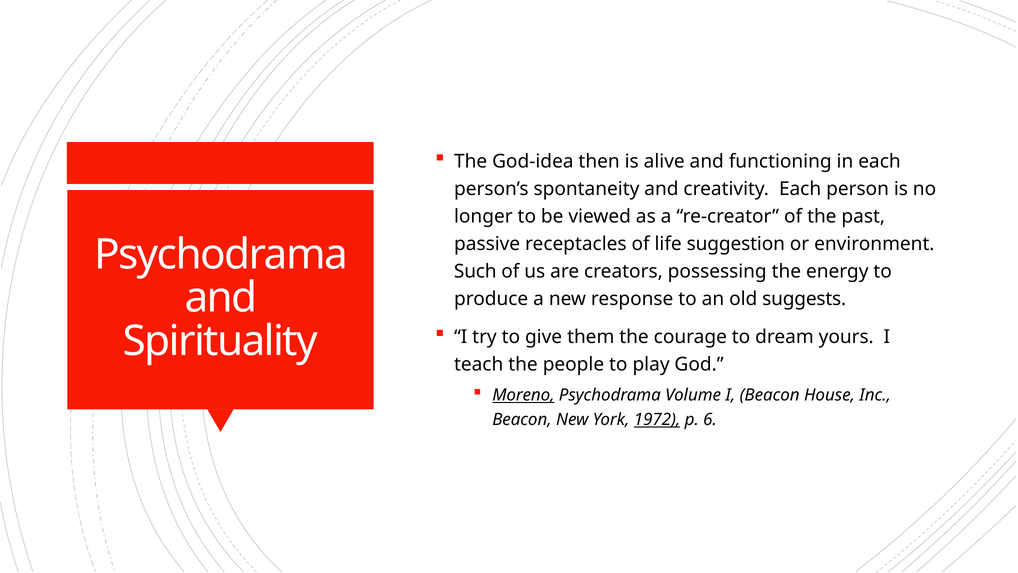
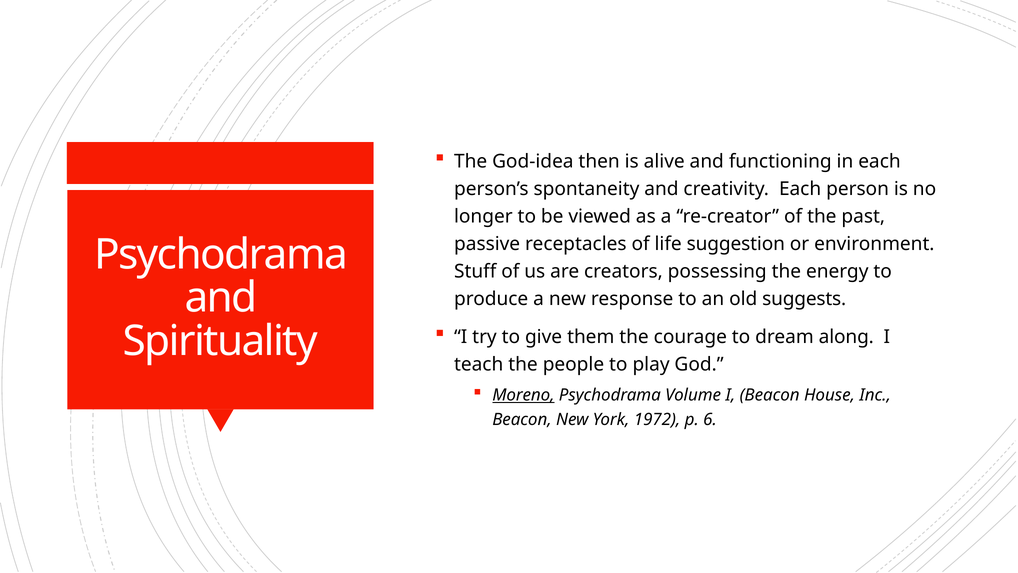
Such: Such -> Stuff (475, 271)
yours: yours -> along (846, 337)
1972 underline: present -> none (657, 419)
